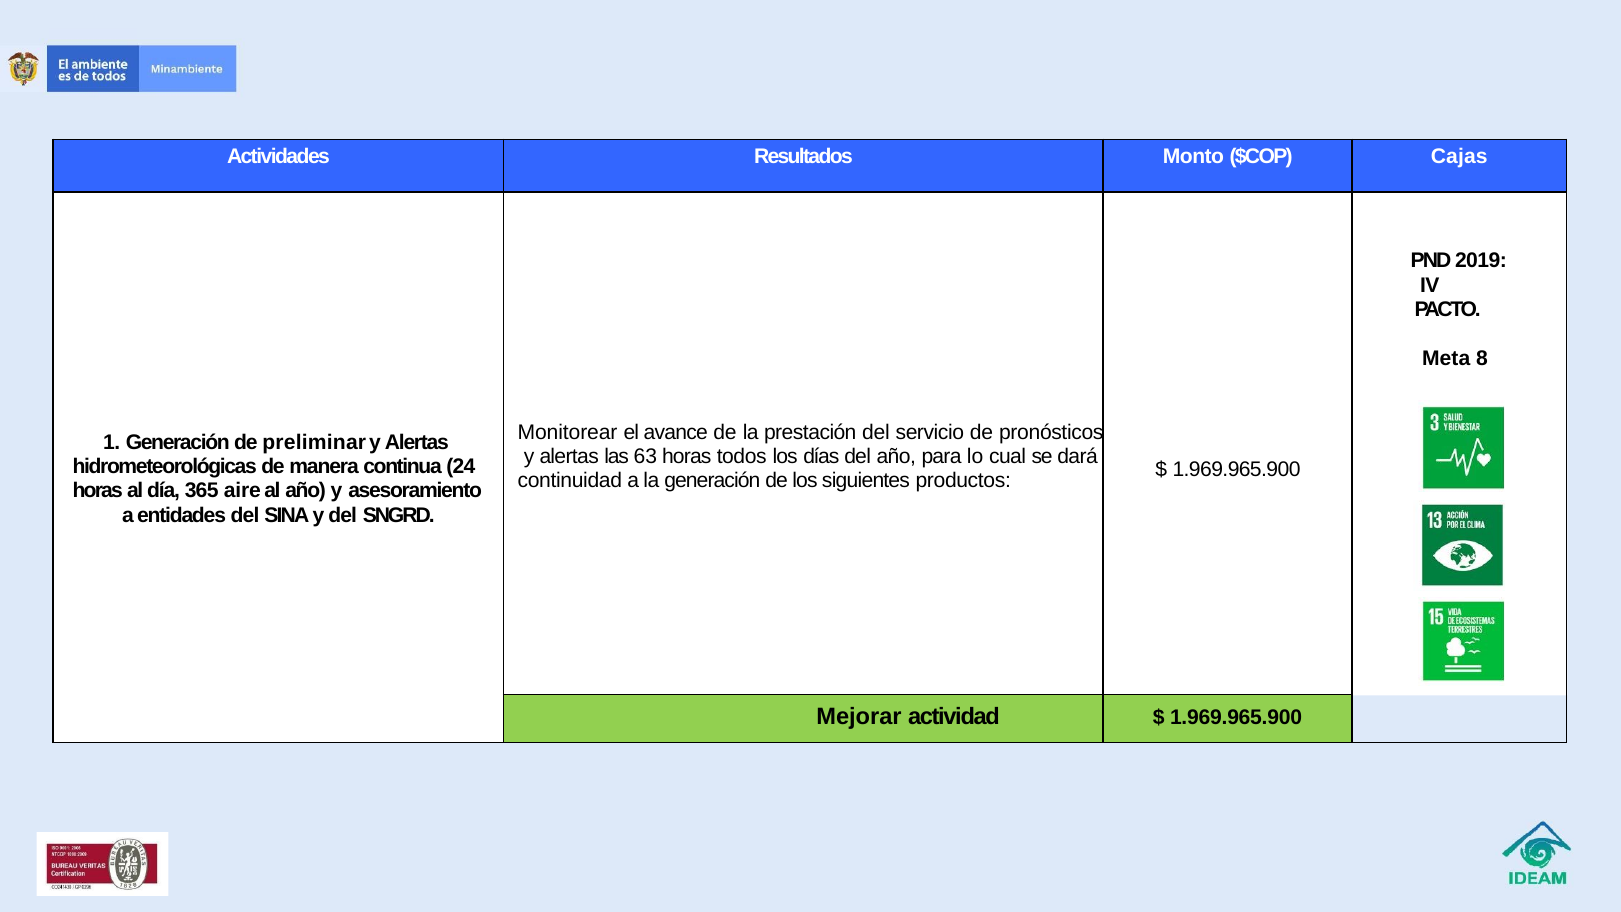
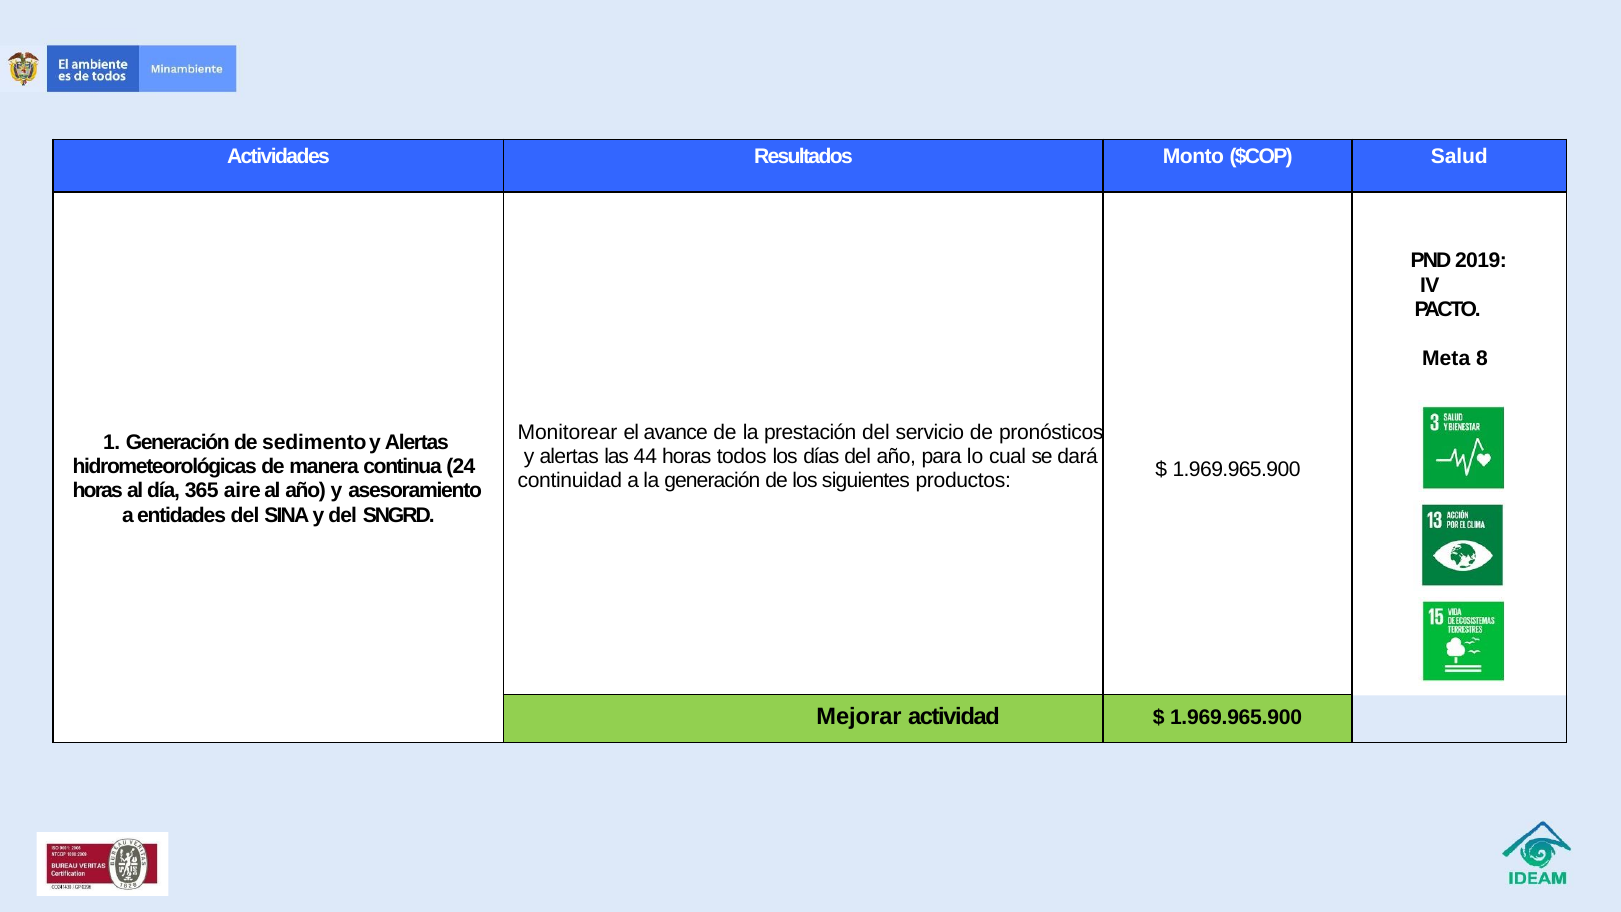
Cajas: Cajas -> Salud (1459, 157)
preliminar: preliminar -> sedimento (314, 442)
63: 63 -> 44 (645, 456)
